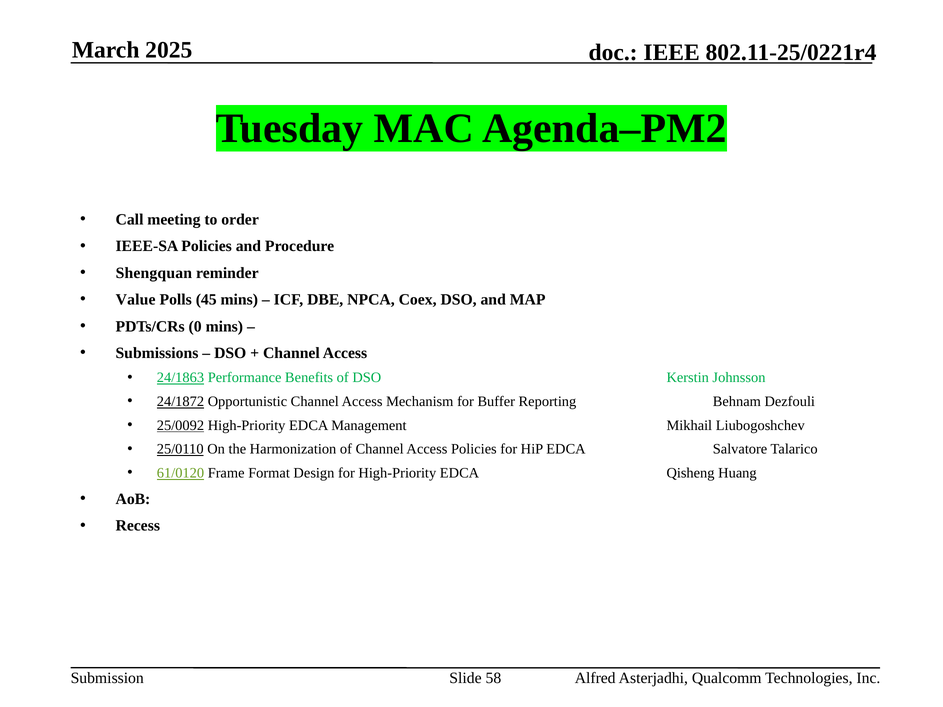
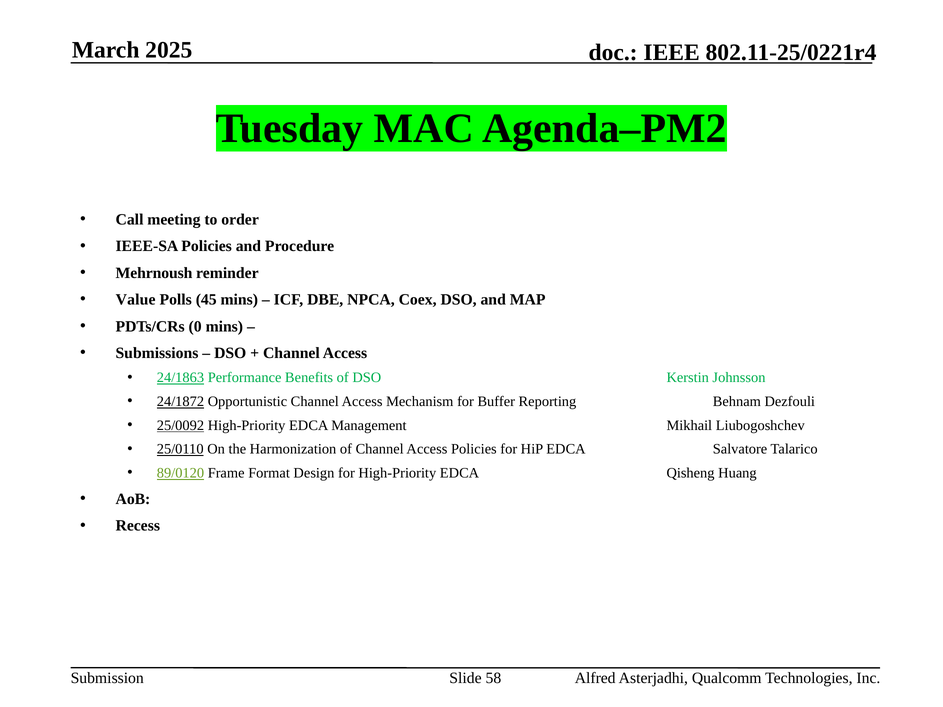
Shengquan: Shengquan -> Mehrnoush (154, 273)
61/0120: 61/0120 -> 89/0120 (180, 473)
